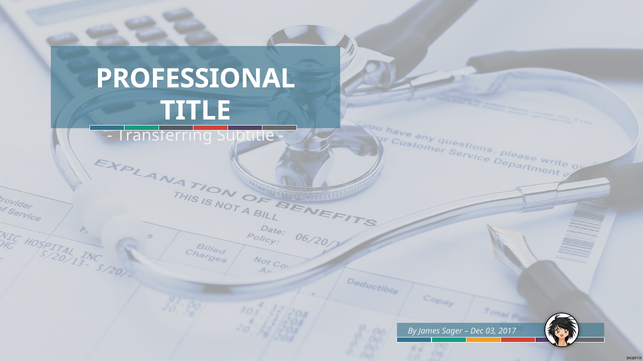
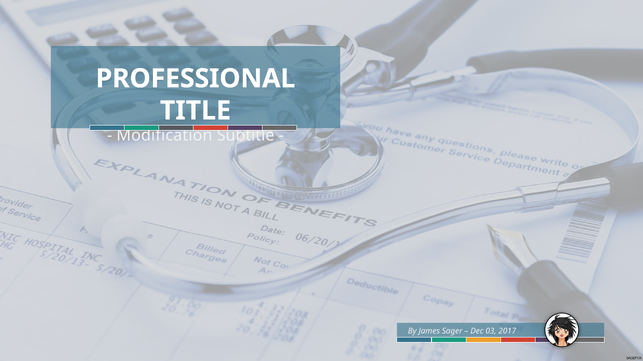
Transferring: Transferring -> Modification (164, 136)
